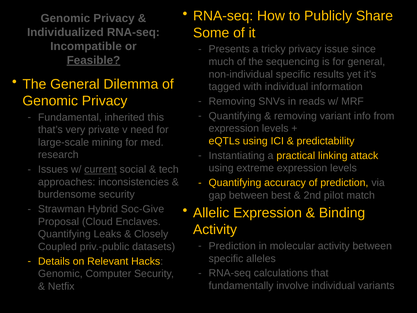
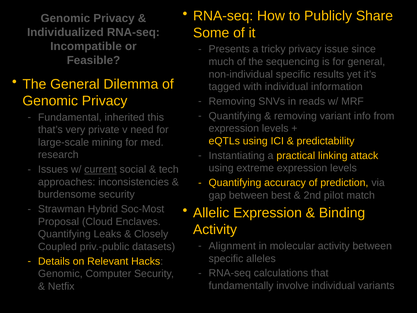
Feasible underline: present -> none (93, 60)
Soc-Give: Soc-Give -> Soc-Most (143, 209)
Prediction: Prediction -> Alignment (232, 246)
